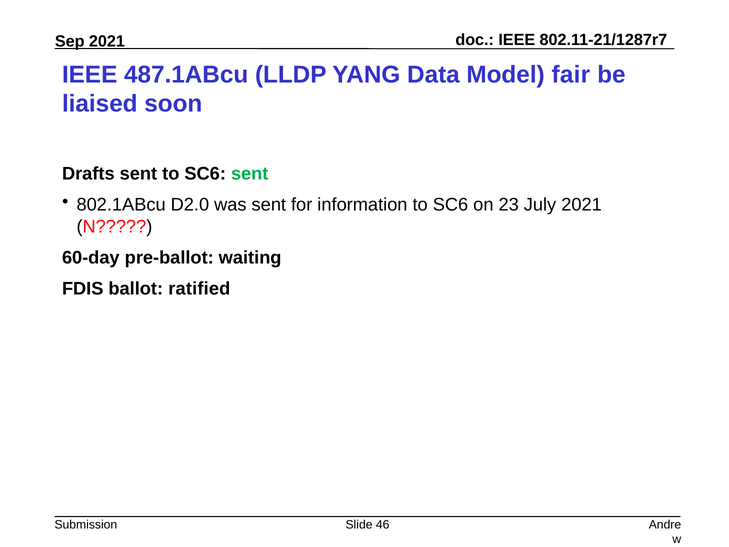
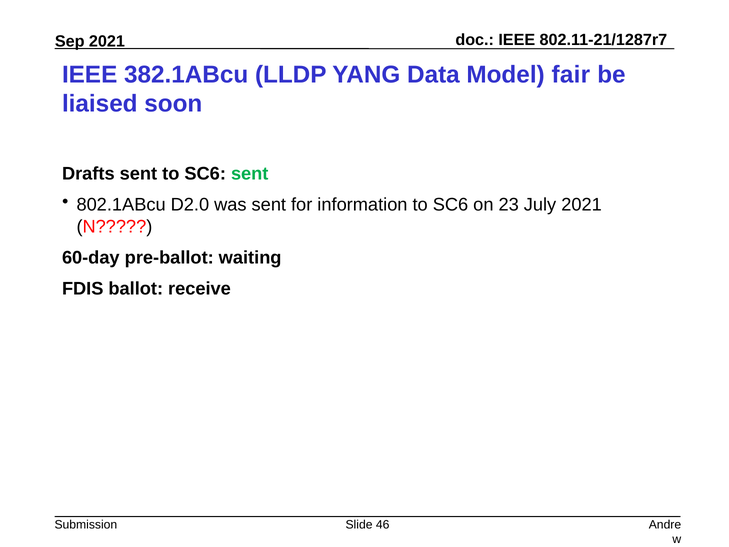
487.1ABcu: 487.1ABcu -> 382.1ABcu (186, 75)
ratified: ratified -> receive (199, 289)
